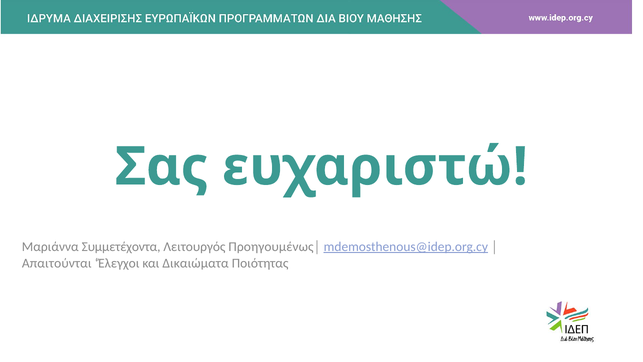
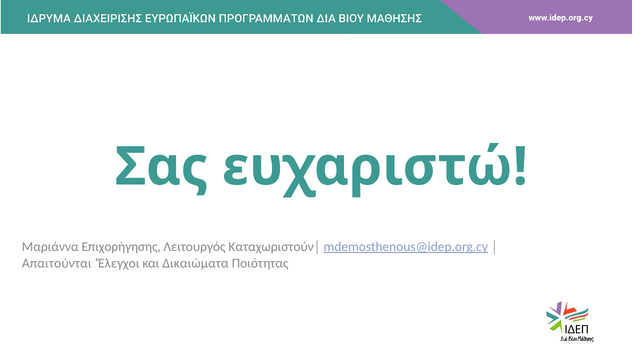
Συμμετέχοντα: Συμμετέχοντα -> Επιχορήγησης (121, 246)
Προηγουμένως│: Προηγουμένως│ -> Καταχωριστούν│ (275, 246)
